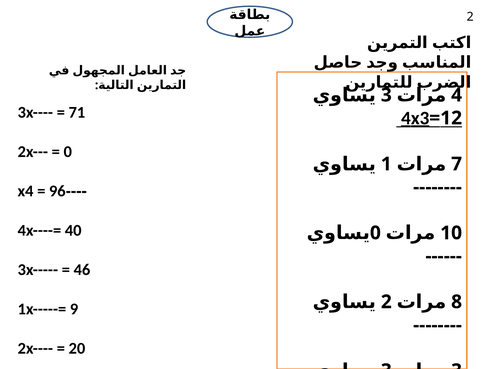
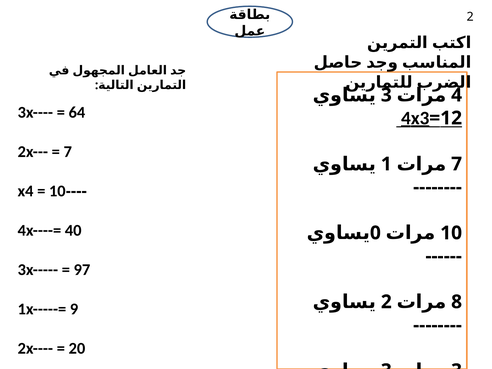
71: 71 -> 64 (77, 112)
0: 0 -> 7 (68, 152)
96: 96 -> 10 (57, 191)
46: 46 -> 97 (82, 270)
